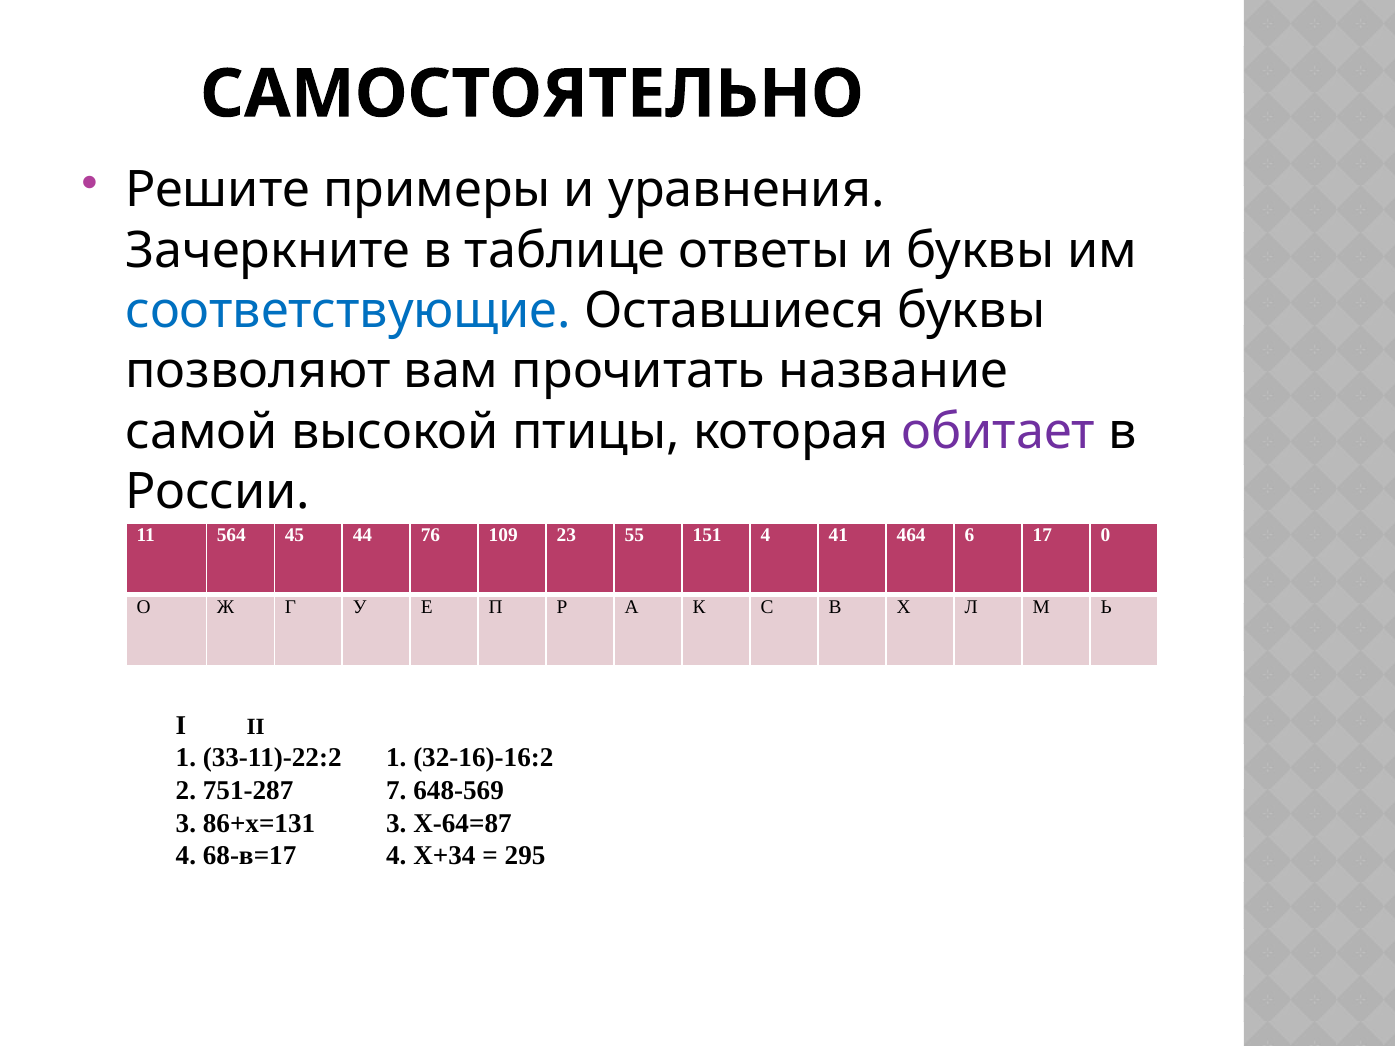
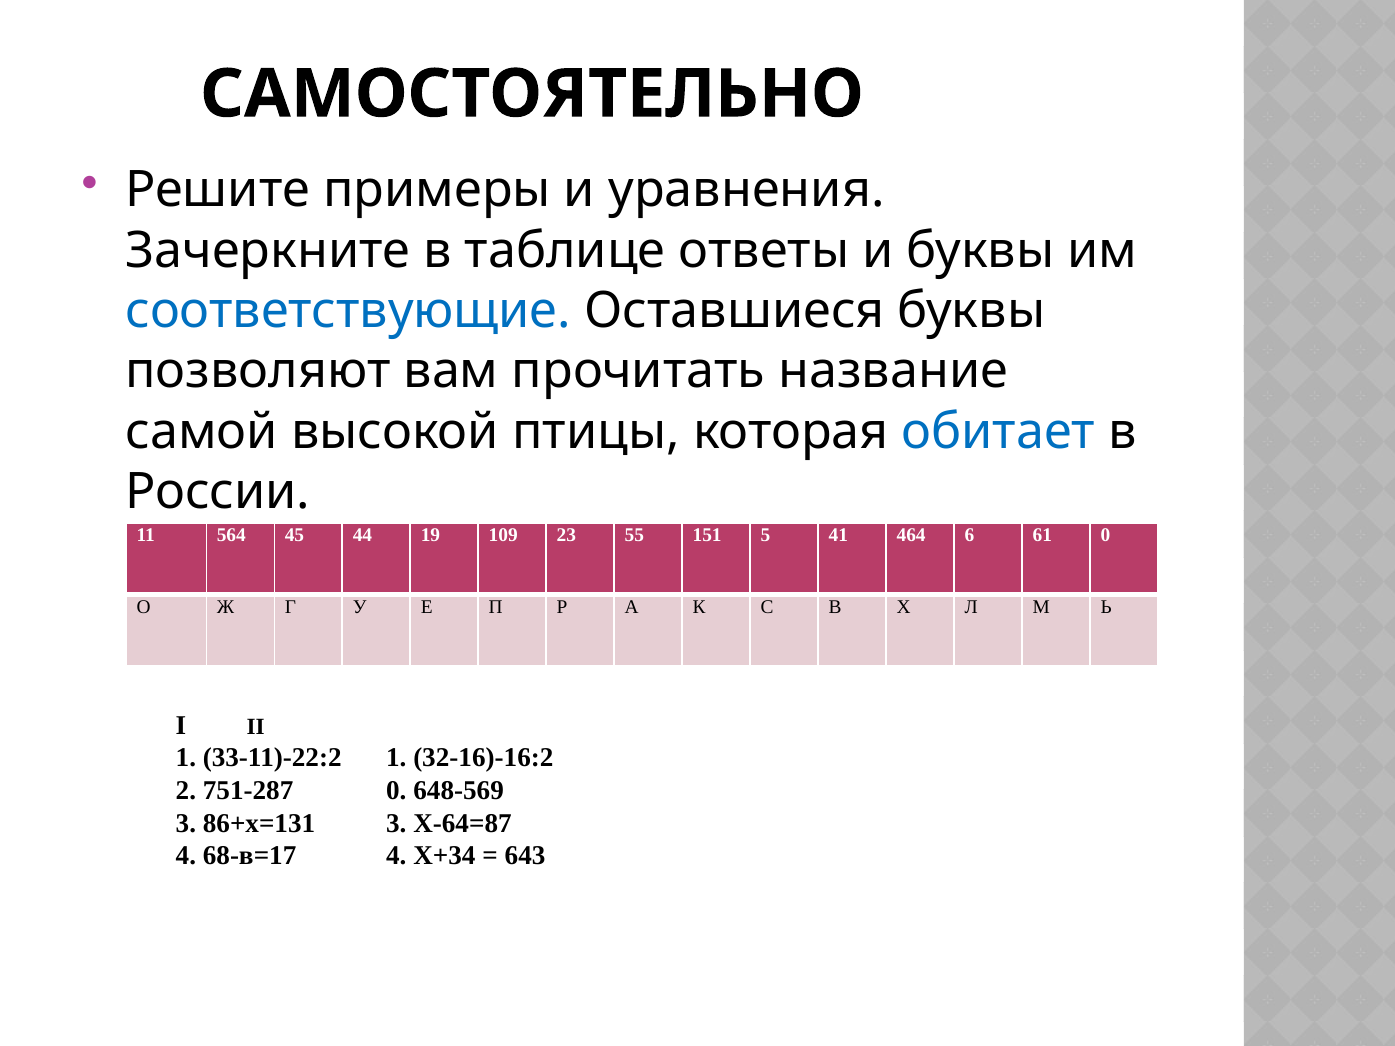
обитает colour: purple -> blue (999, 432)
76: 76 -> 19 (430, 535)
151 4: 4 -> 5 (766, 535)
17: 17 -> 61 (1042, 535)
751-287 7: 7 -> 0 (396, 791)
295: 295 -> 643 (525, 856)
